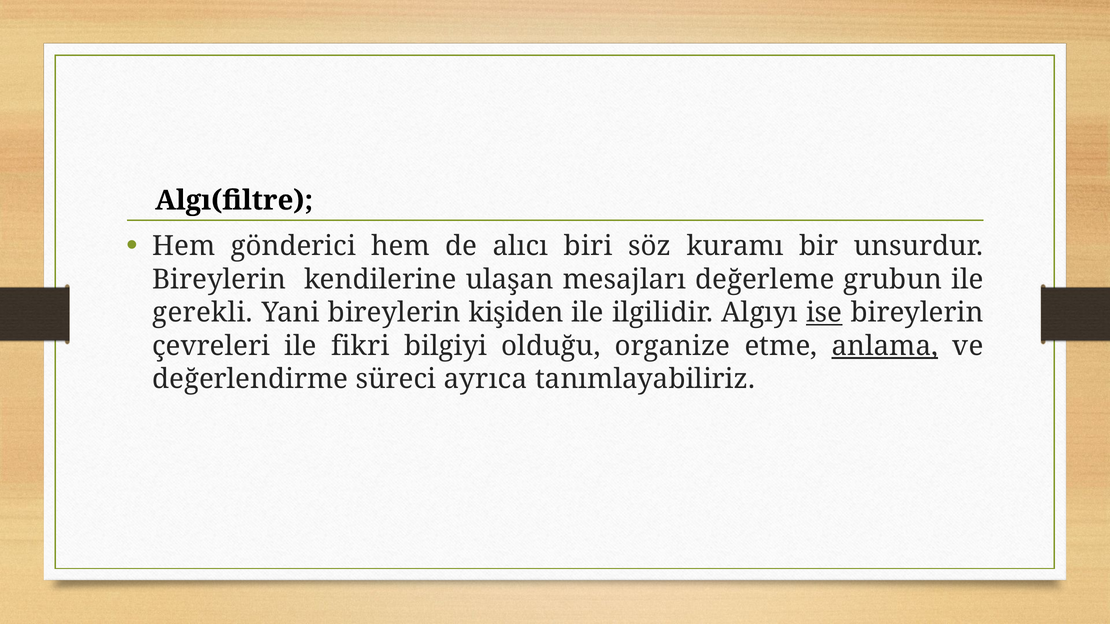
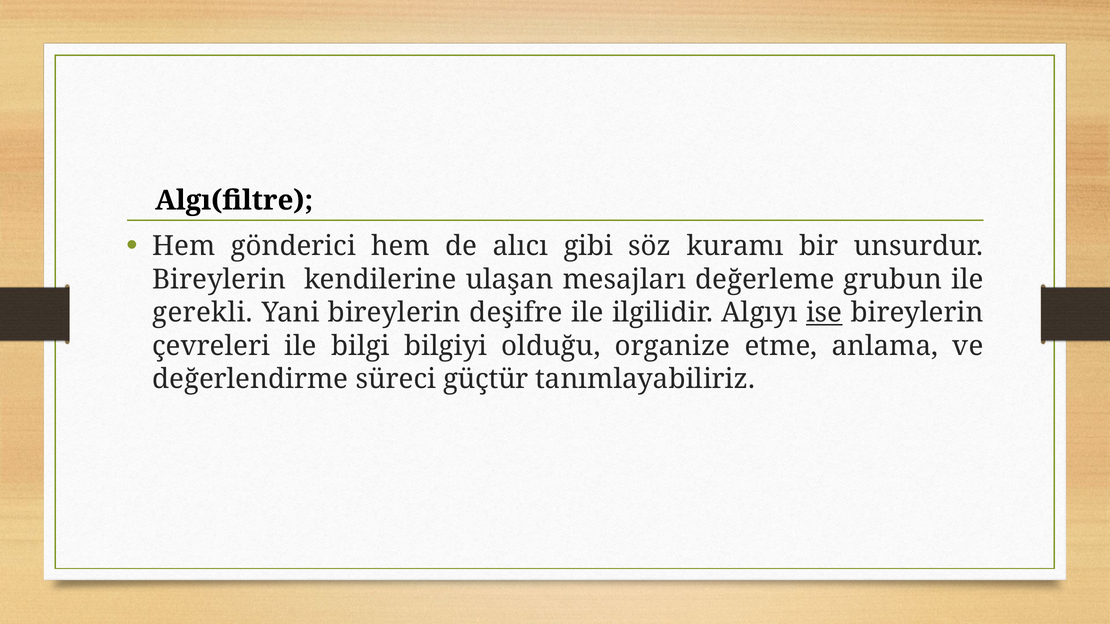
biri: biri -> gibi (588, 246)
kişiden: kişiden -> deşifre (516, 313)
fikri: fikri -> bilgi (361, 346)
anlama underline: present -> none (885, 346)
ayrıca: ayrıca -> güçtür (486, 380)
